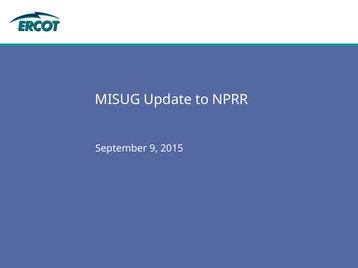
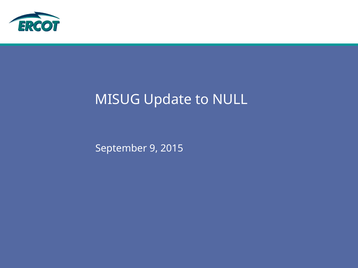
NPRR: NPRR -> NULL (230, 100)
